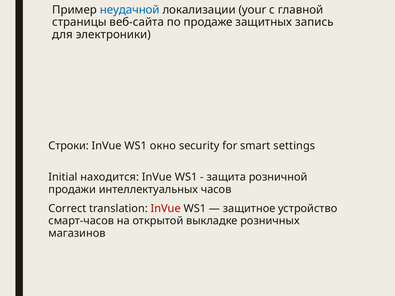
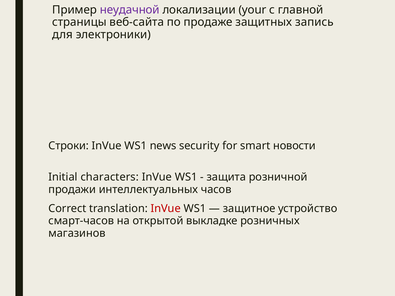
неудачной colour: blue -> purple (130, 10)
окно: окно -> news (163, 146)
settings: settings -> новости (294, 146)
находится: находится -> characters (110, 177)
